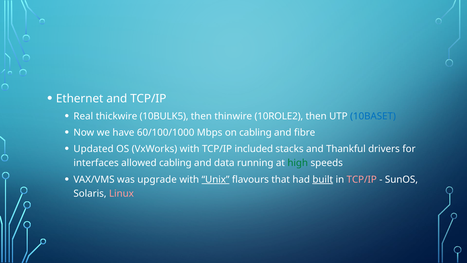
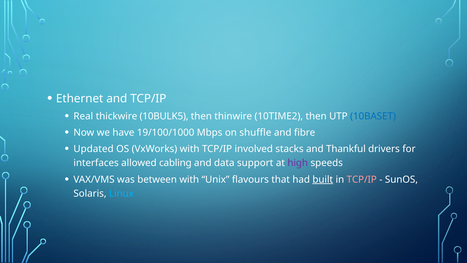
10ROLE2: 10ROLE2 -> 10TIME2 (279, 116)
60/100/1000: 60/100/1000 -> 19/100/1000 (166, 132)
on cabling: cabling -> shuffle (255, 132)
included: included -> involved (254, 149)
running: running -> support (255, 163)
high colour: green -> purple (298, 163)
upgrade: upgrade -> between (157, 179)
Unix underline: present -> none (216, 179)
Linux colour: pink -> light blue (121, 193)
